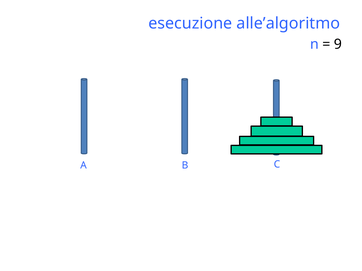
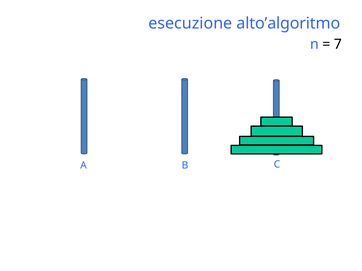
alle’algoritmo: alle’algoritmo -> alto’algoritmo (288, 23)
9: 9 -> 7 (338, 44)
